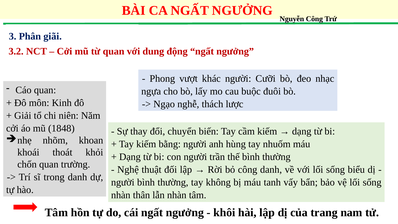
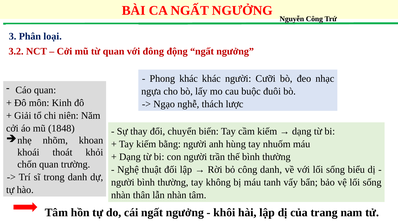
giãi: giãi -> loại (53, 36)
dung: dung -> đông (153, 51)
Phong vượt: vượt -> khác (189, 78)
